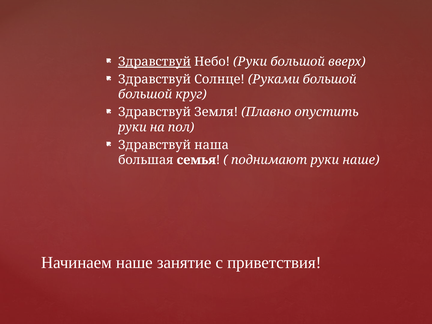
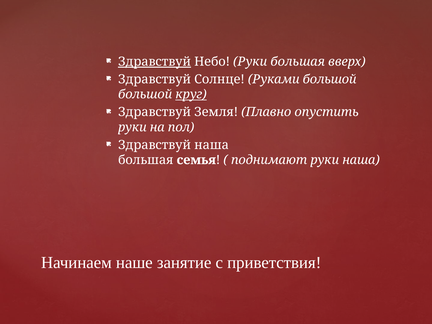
Руки большой: большой -> большая (298, 62)
круг underline: none -> present (191, 94)
руки наше: наше -> наша (361, 160)
